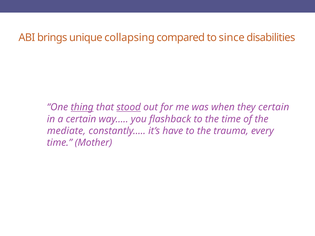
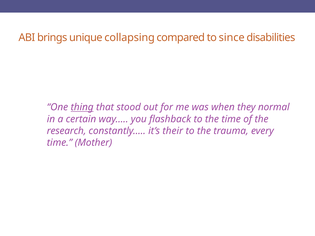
stood underline: present -> none (129, 107)
they certain: certain -> normal (274, 107)
mediate: mediate -> research (66, 131)
have: have -> their (173, 131)
